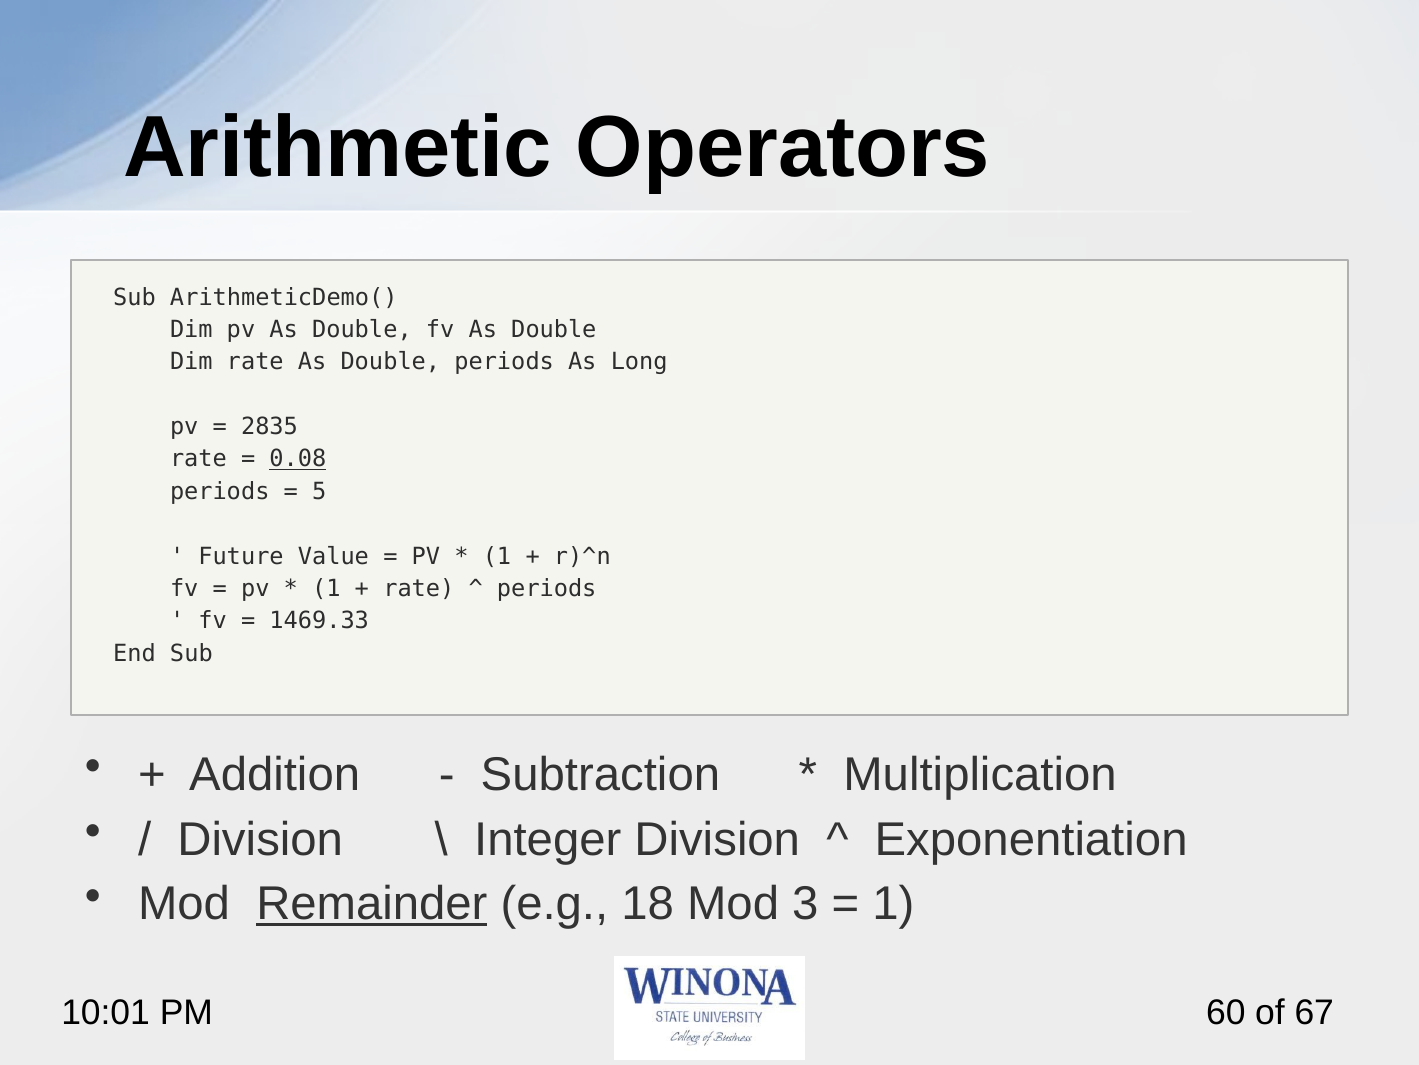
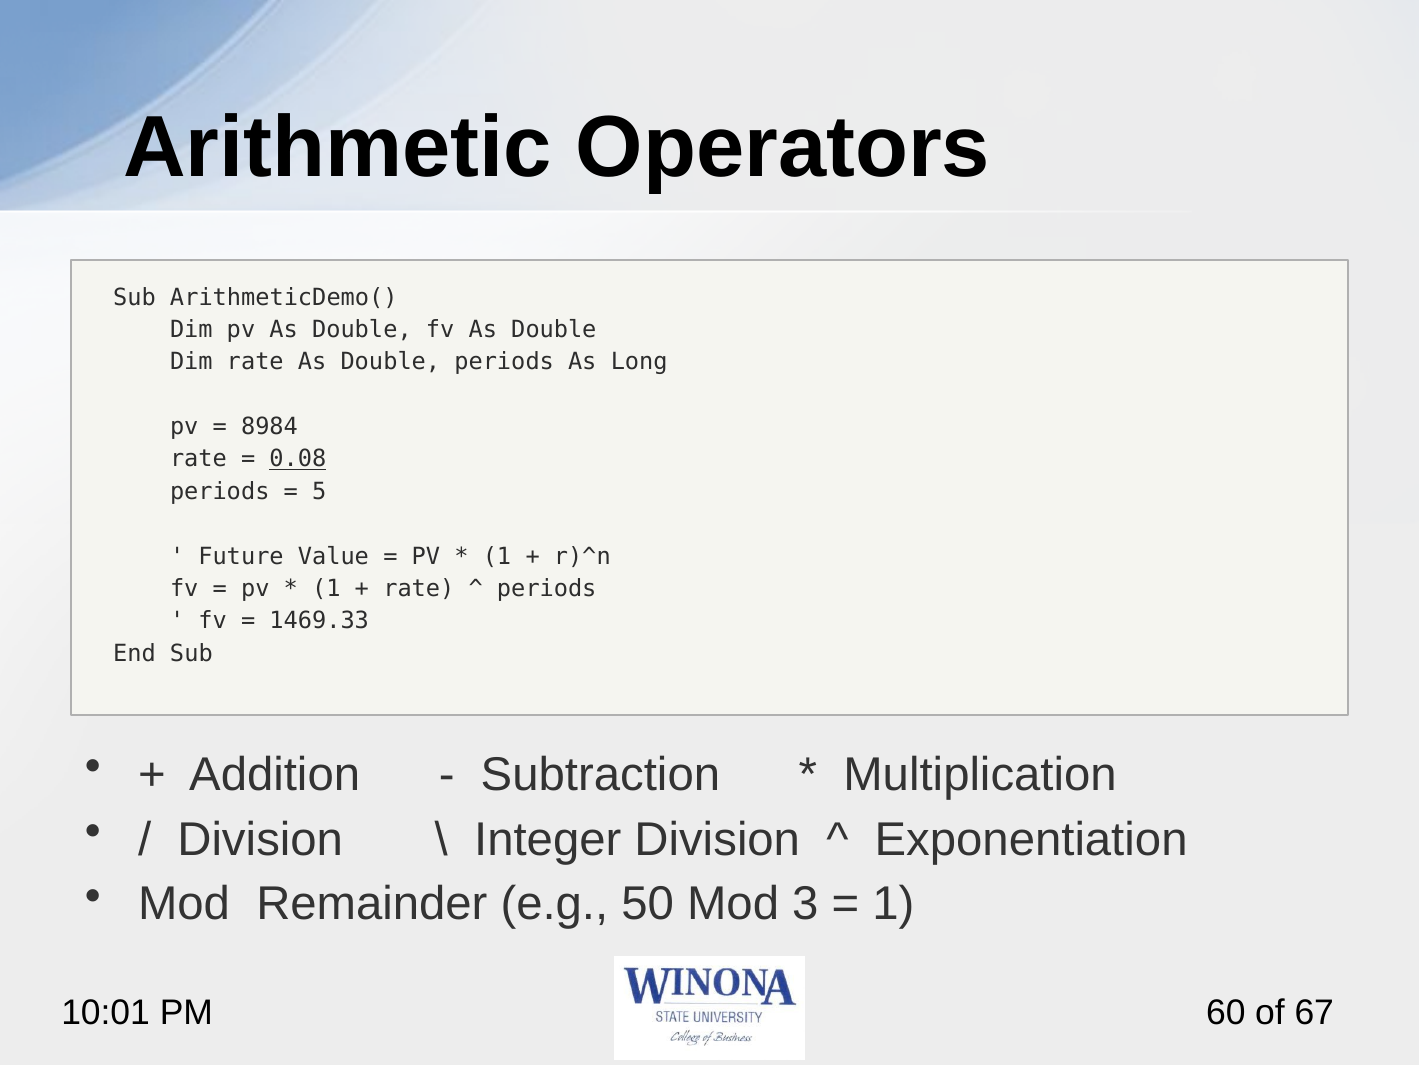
2835: 2835 -> 8984 (269, 427)
Remainder underline: present -> none (372, 903)
18: 18 -> 50 (648, 903)
